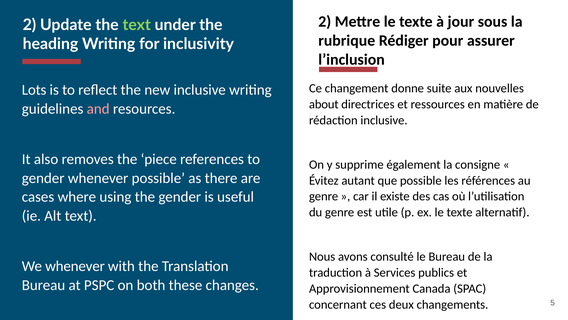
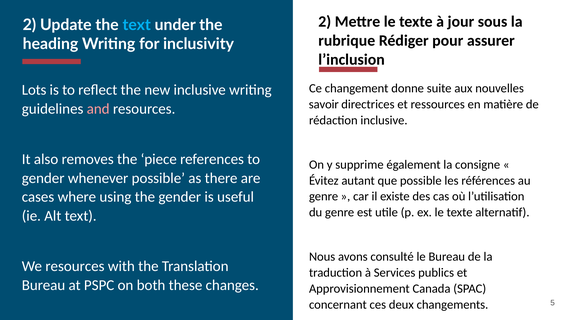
text colour: light green -> light blue (137, 25)
about: about -> savoir (324, 104)
We whenever: whenever -> resources (75, 266)
